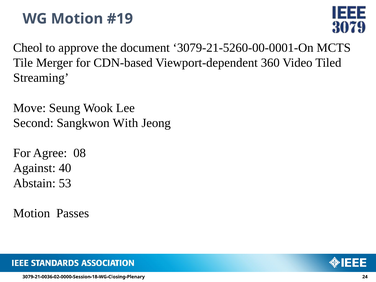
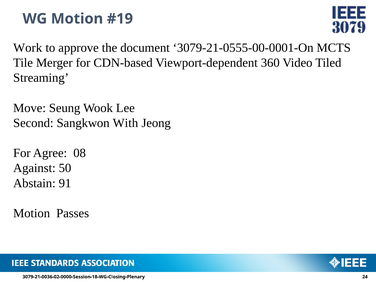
Cheol: Cheol -> Work (28, 48)
3079-21-5260-00-0001-On: 3079-21-5260-00-0001-On -> 3079-21-0555-00-0001-On (243, 48)
40: 40 -> 50 (65, 168)
53: 53 -> 91 (65, 183)
